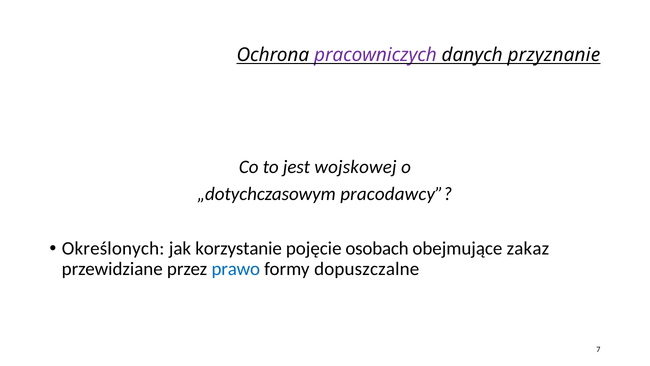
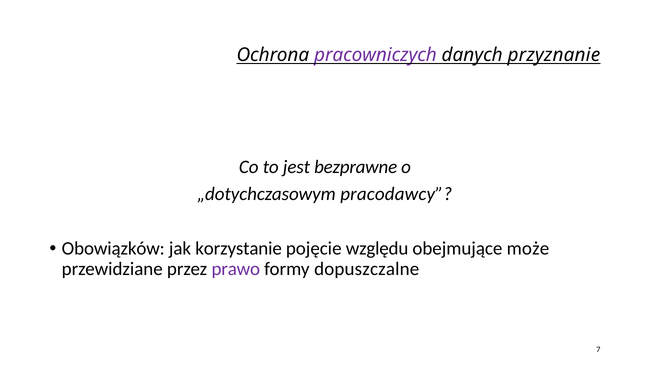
wojskowej: wojskowej -> bezprawne (356, 167)
Określonych: Określonych -> Obowiązków (113, 248)
osobach: osobach -> względu (377, 248)
zakaz: zakaz -> może (528, 248)
prawo colour: blue -> purple (236, 269)
